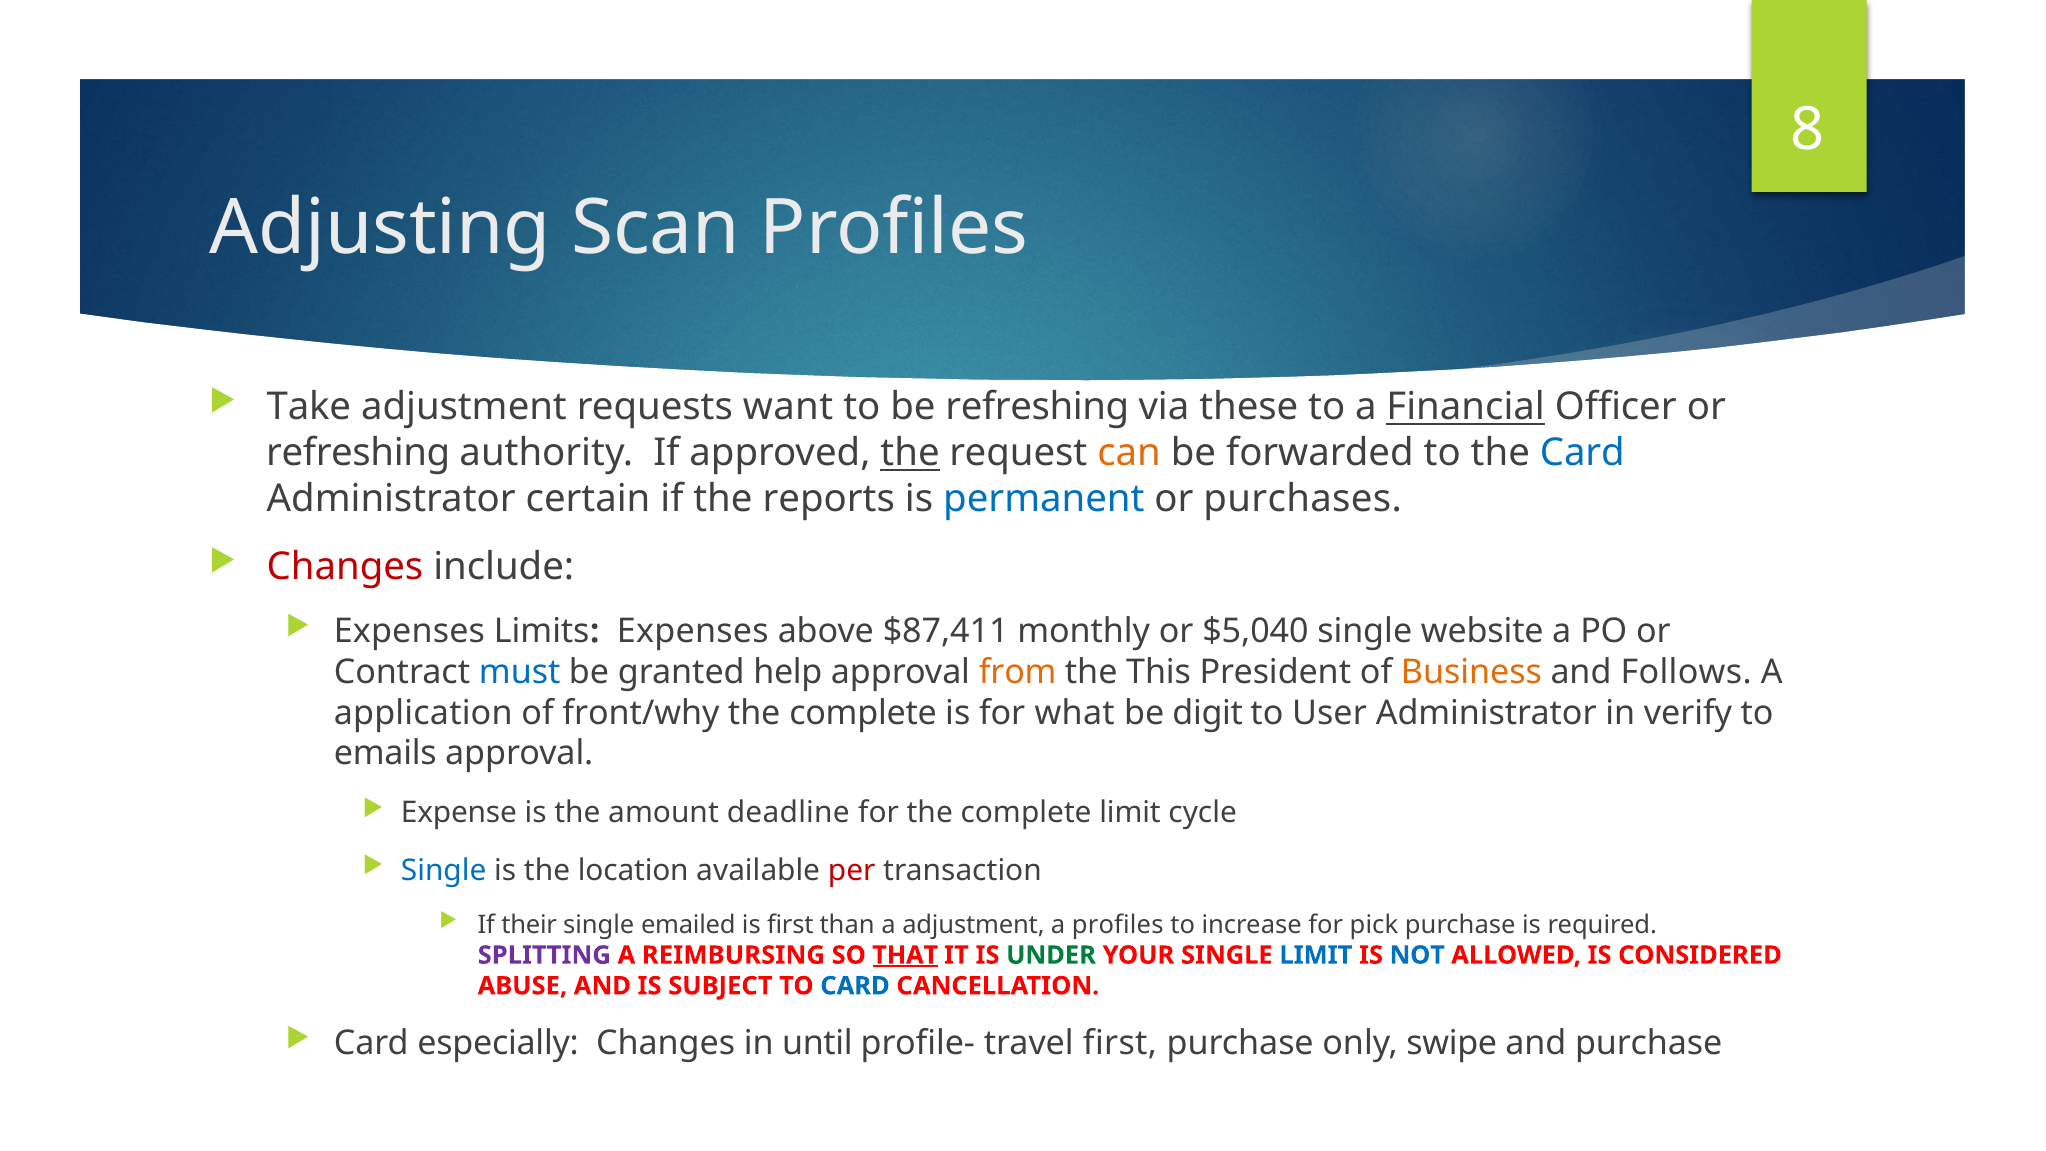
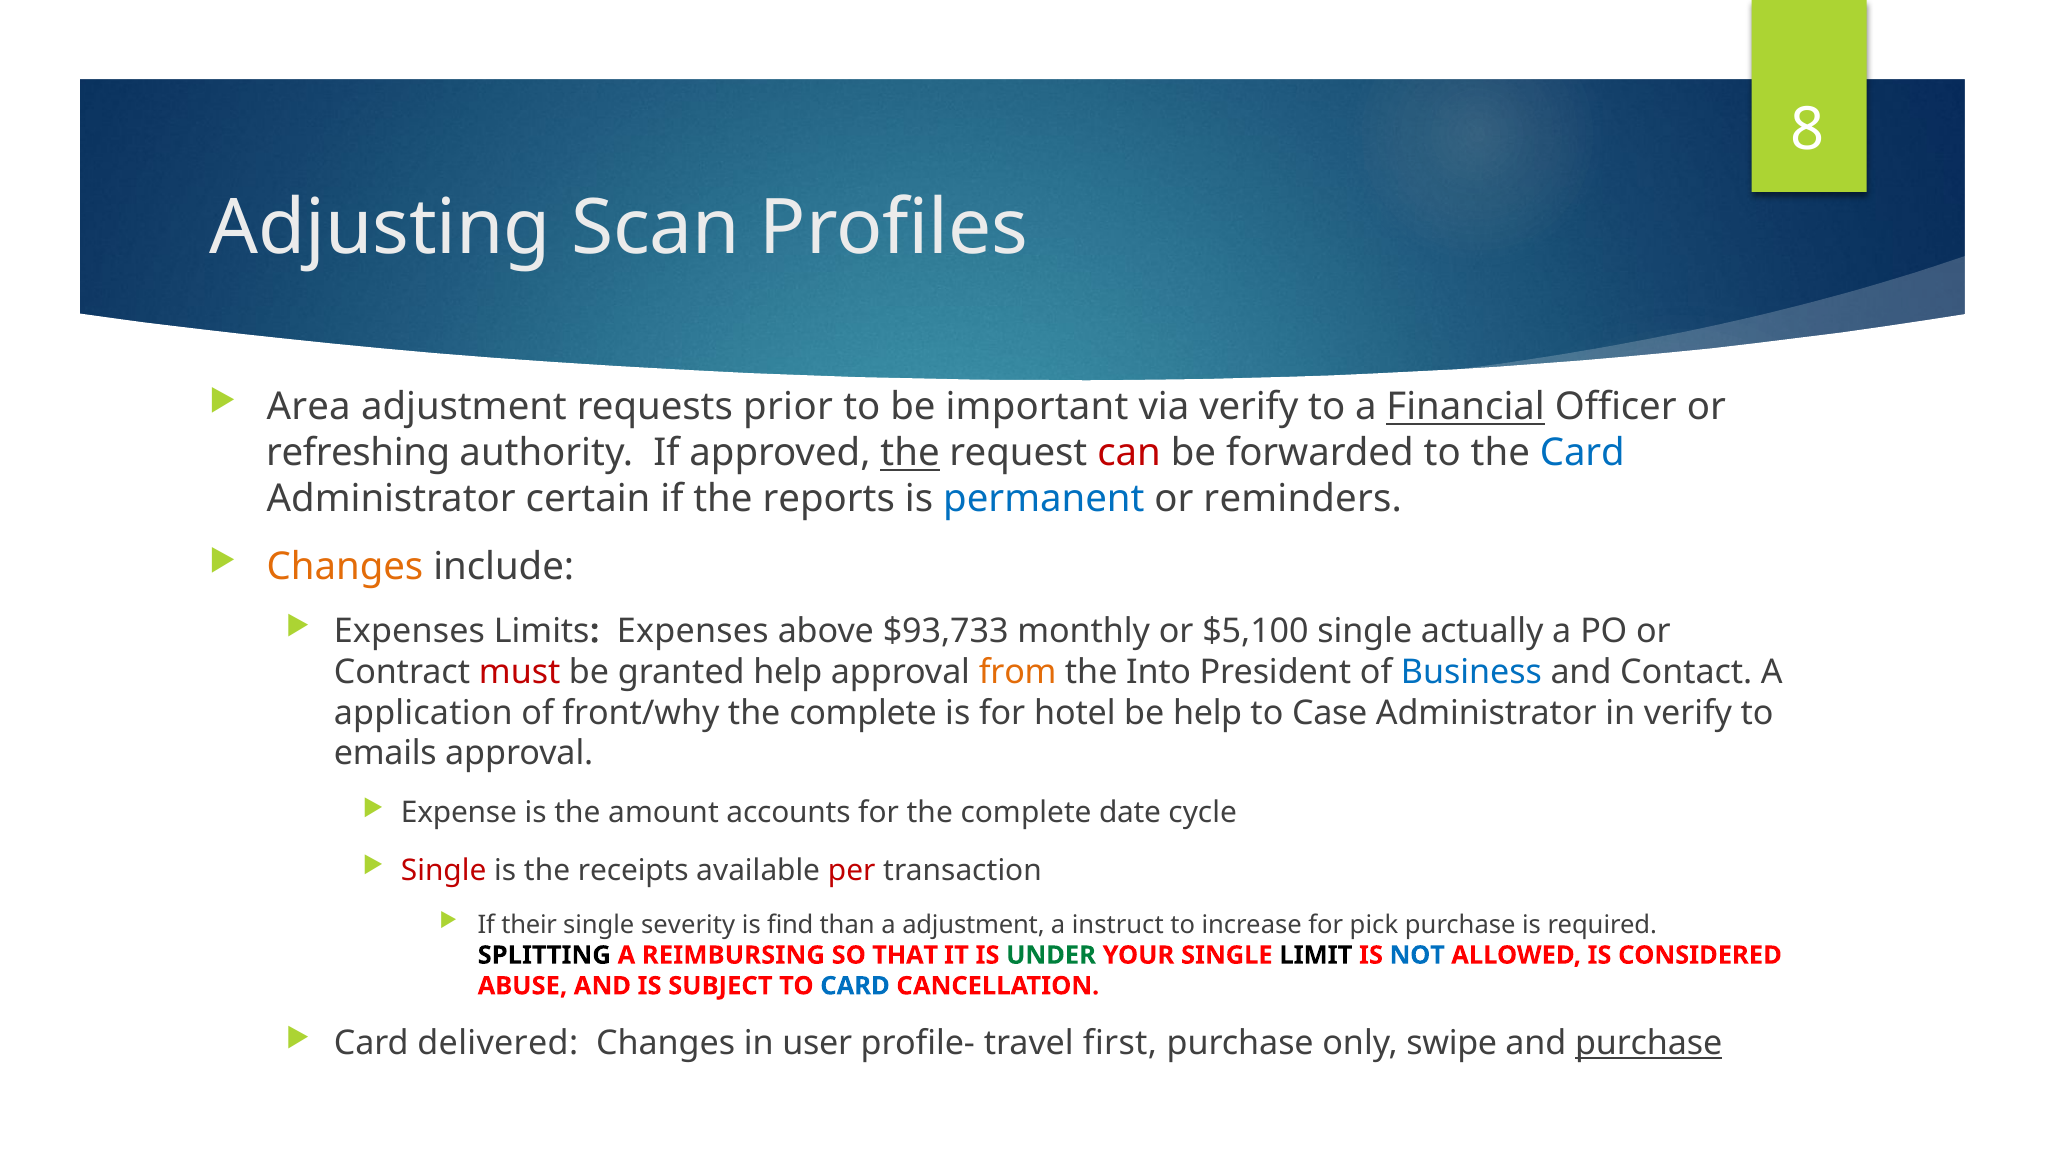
Take: Take -> Area (309, 407)
want: want -> prior (788, 407)
be refreshing: refreshing -> important (1037, 407)
via these: these -> verify (1249, 407)
can colour: orange -> red (1129, 453)
purchases: purchases -> reminders (1303, 499)
Changes colour: red -> orange (345, 567)
$87,411: $87,411 -> $93,733 (946, 631)
$5,040: $5,040 -> $5,100 (1255, 631)
website: website -> actually (1482, 631)
must colour: blue -> red (520, 672)
This: This -> Into (1159, 672)
Business colour: orange -> blue (1471, 672)
Follows: Follows -> Contact (1686, 672)
what: what -> hotel (1075, 713)
be digit: digit -> help (1208, 713)
User: User -> Case (1330, 713)
deadline: deadline -> accounts (789, 813)
complete limit: limit -> date (1130, 813)
Single colour: blue -> red (444, 870)
location: location -> receipts (633, 870)
emailed: emailed -> severity (688, 924)
is first: first -> find (790, 924)
a profiles: profiles -> instruct (1118, 924)
SPLITTING colour: purple -> black (544, 955)
THAT underline: present -> none (905, 955)
LIMIT colour: blue -> black (1316, 955)
especially: especially -> delivered (498, 1044)
until: until -> user (817, 1044)
purchase underline: none -> present (1649, 1044)
